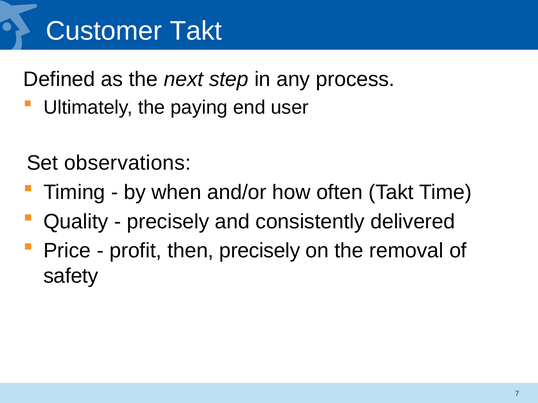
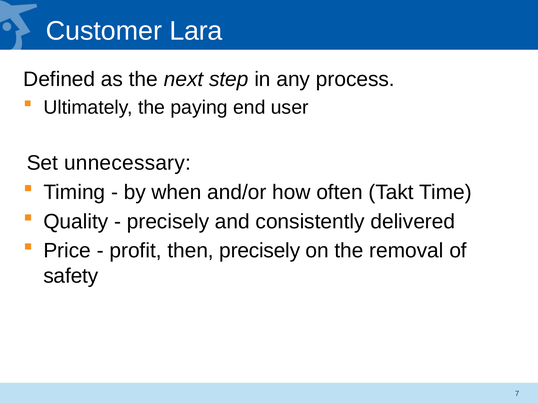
Customer Takt: Takt -> Lara (196, 31)
observations: observations -> unnecessary (127, 163)
